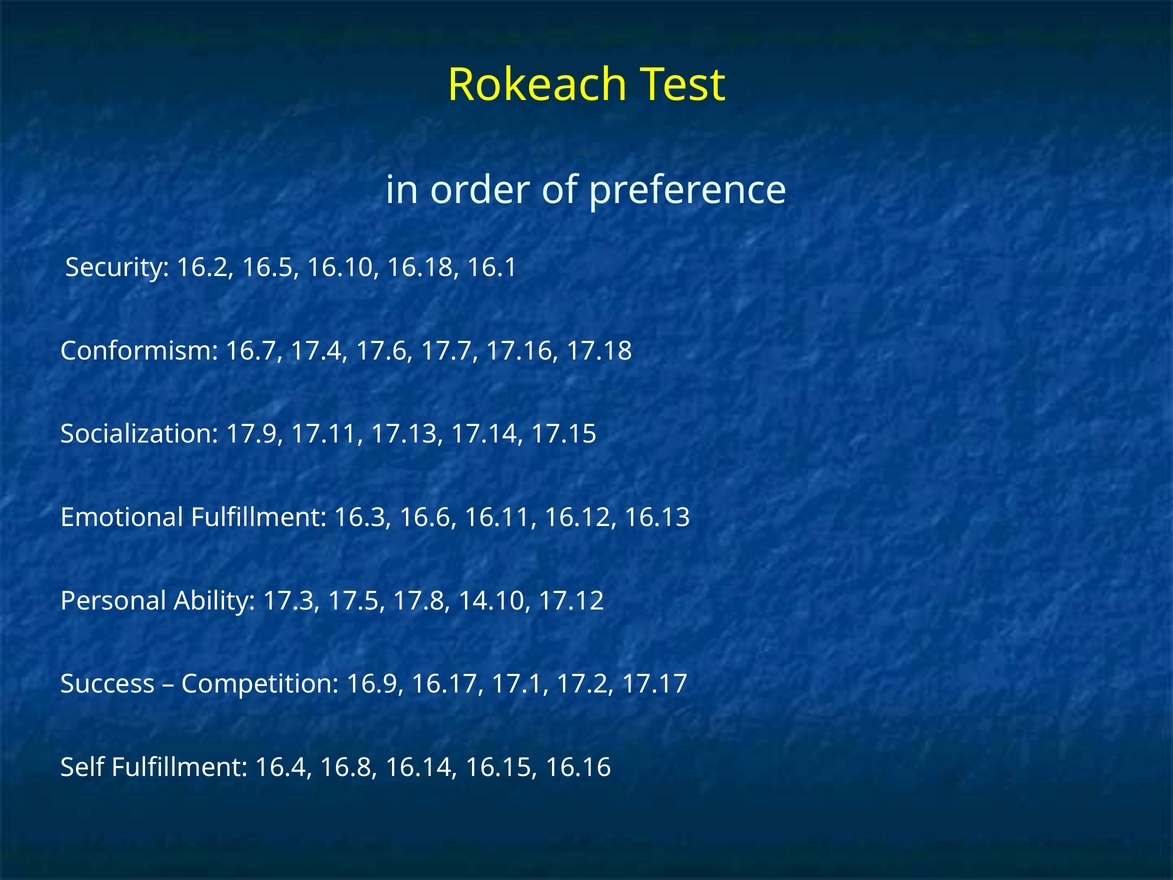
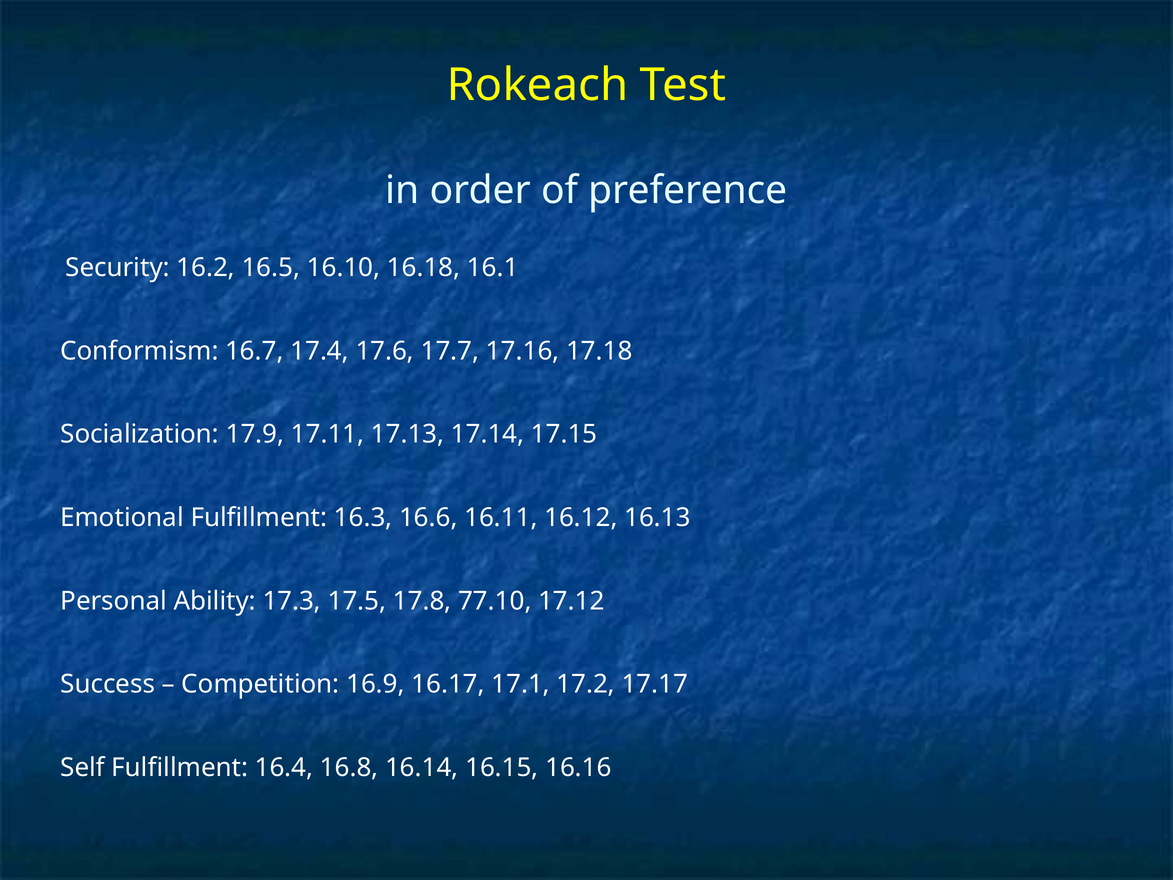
14.10: 14.10 -> 77.10 (495, 601)
